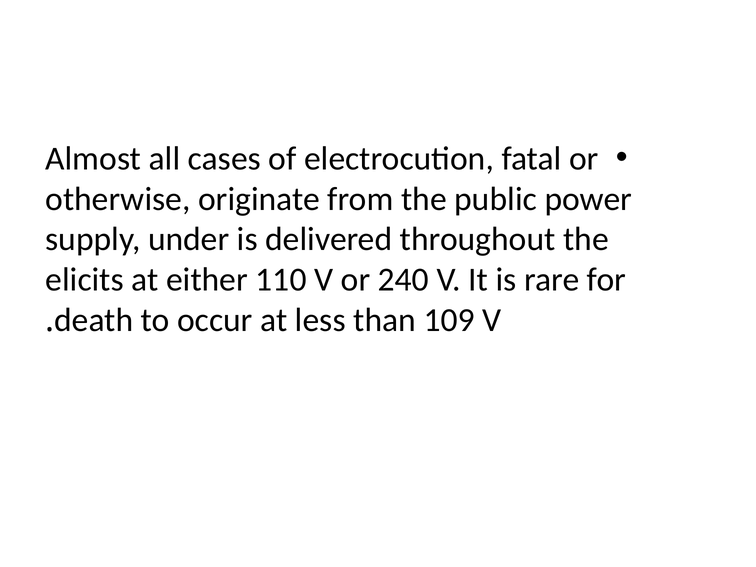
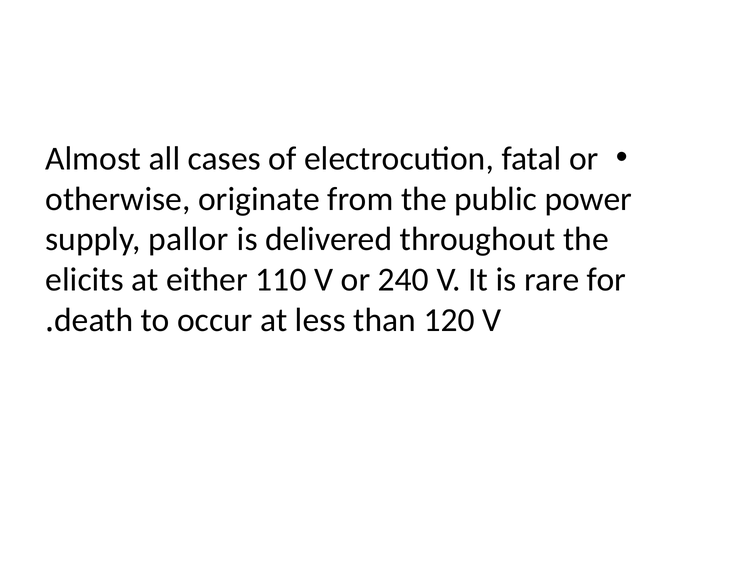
under: under -> pallor (188, 239)
109: 109 -> 120 (449, 320)
